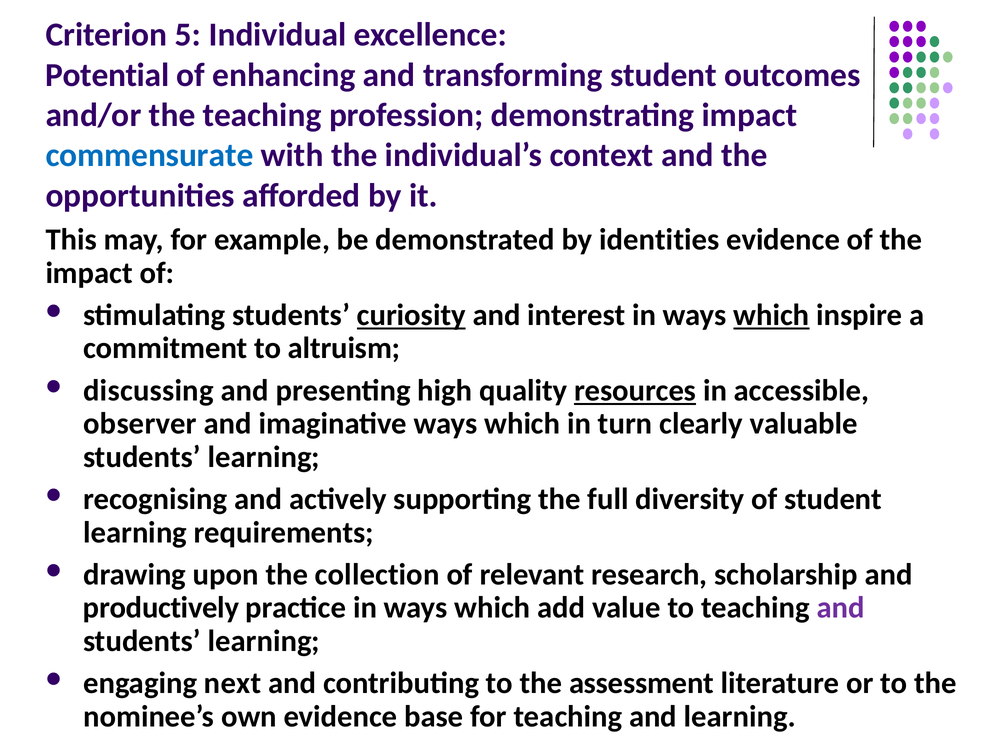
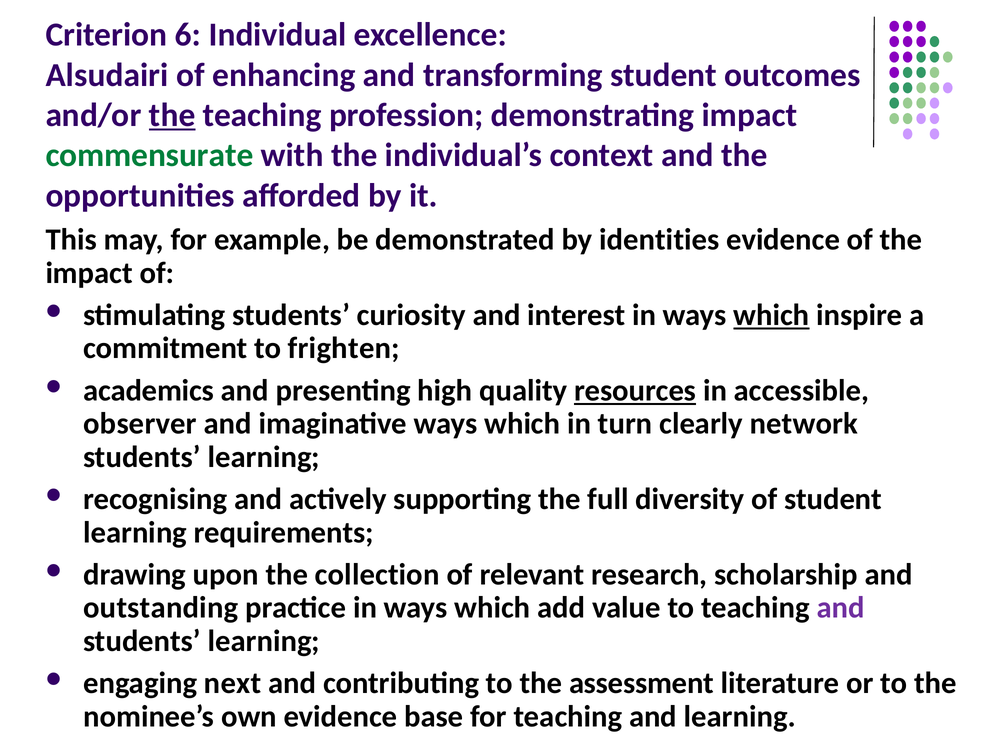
5: 5 -> 6 (188, 35)
Potential: Potential -> Alsudairi (107, 75)
the underline: none -> present (172, 115)
commensurate colour: blue -> green (149, 155)
curiosity underline: present -> none (411, 315)
altruism: altruism -> frighten (344, 348)
discussing: discussing -> academics (149, 391)
valuable: valuable -> network (804, 424)
productively: productively -> outstanding (161, 608)
